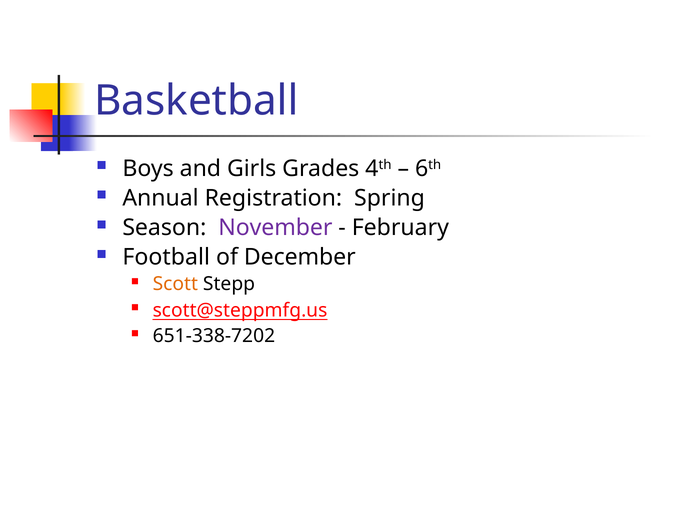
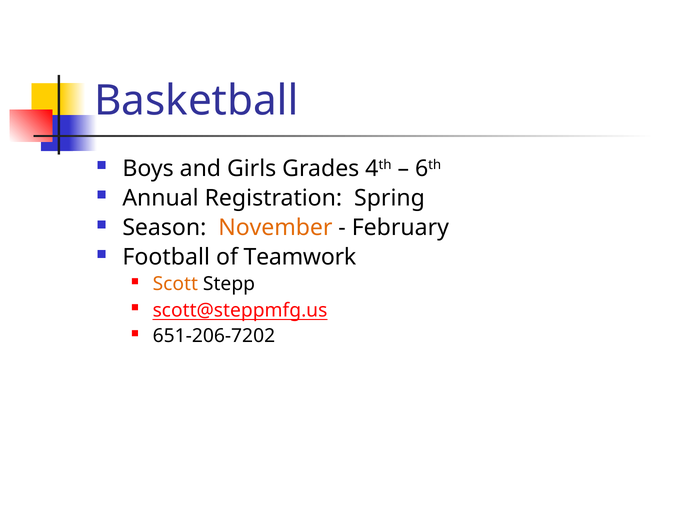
November colour: purple -> orange (275, 228)
December: December -> Teamwork (300, 257)
651-338-7202: 651-338-7202 -> 651-206-7202 (214, 336)
